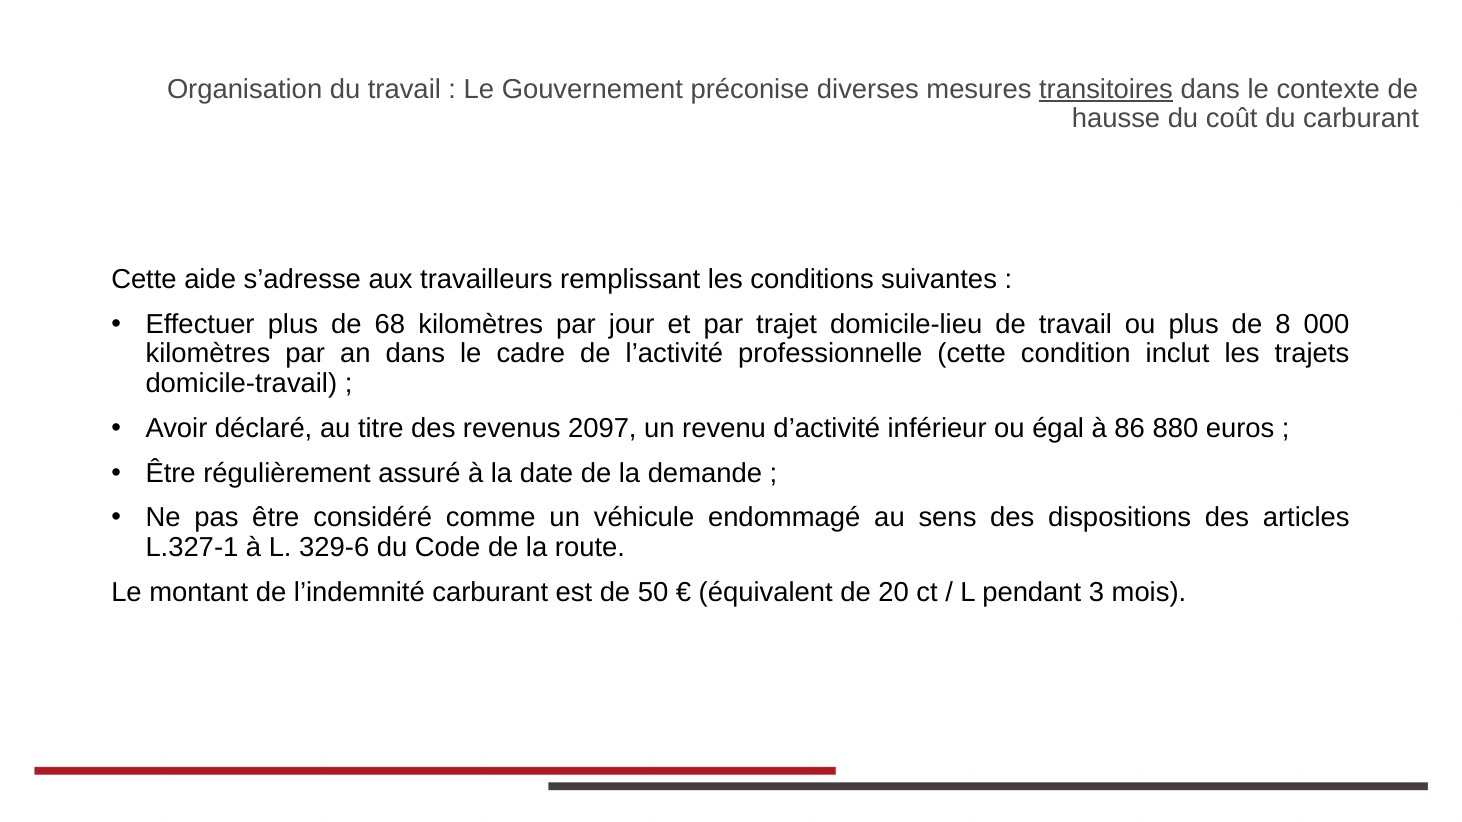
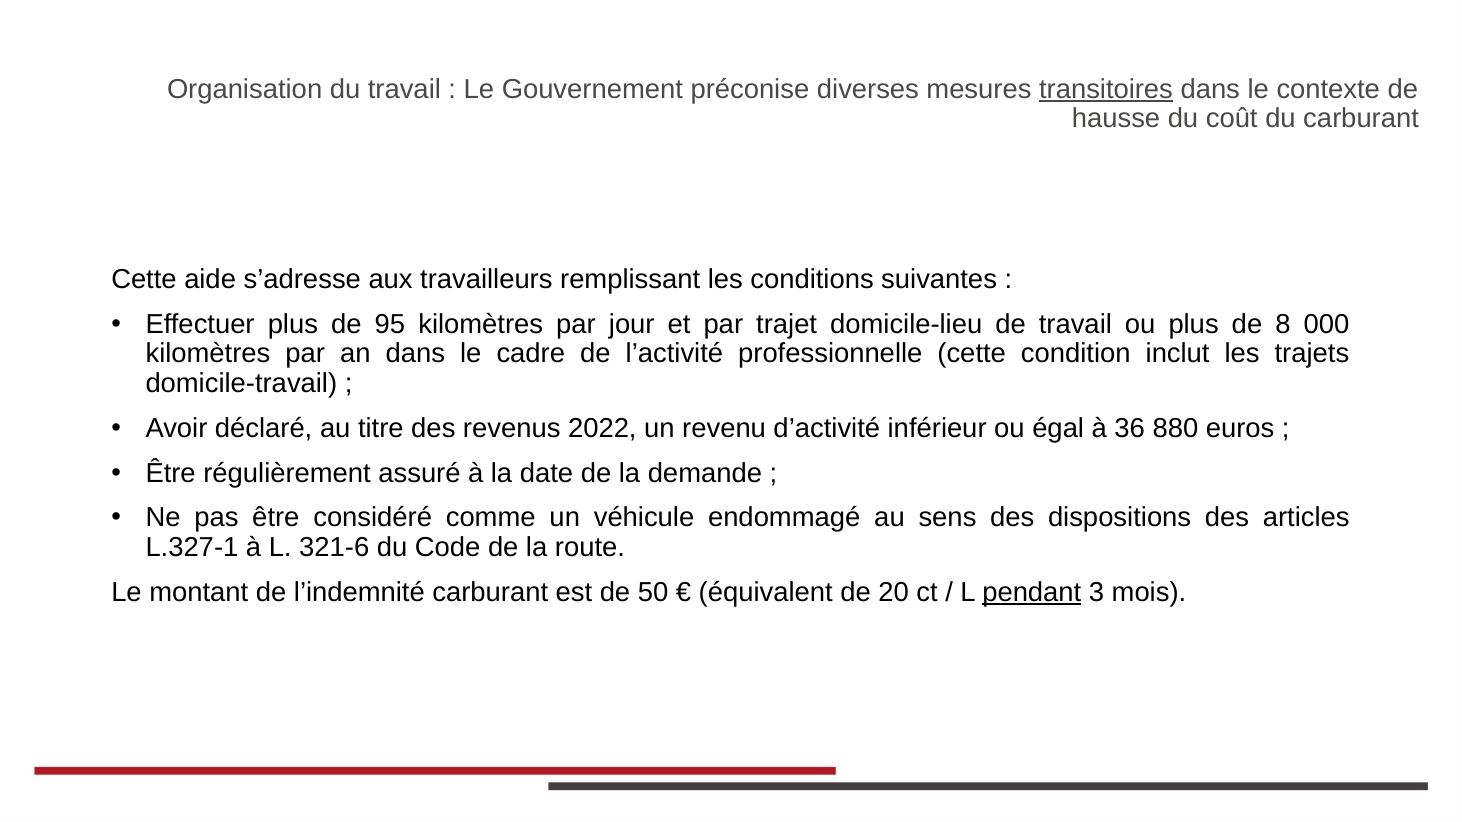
68: 68 -> 95 (390, 324)
2097: 2097 -> 2022 (602, 428)
86: 86 -> 36 (1130, 428)
329-6: 329-6 -> 321-6 (334, 548)
pendant underline: none -> present (1032, 593)
